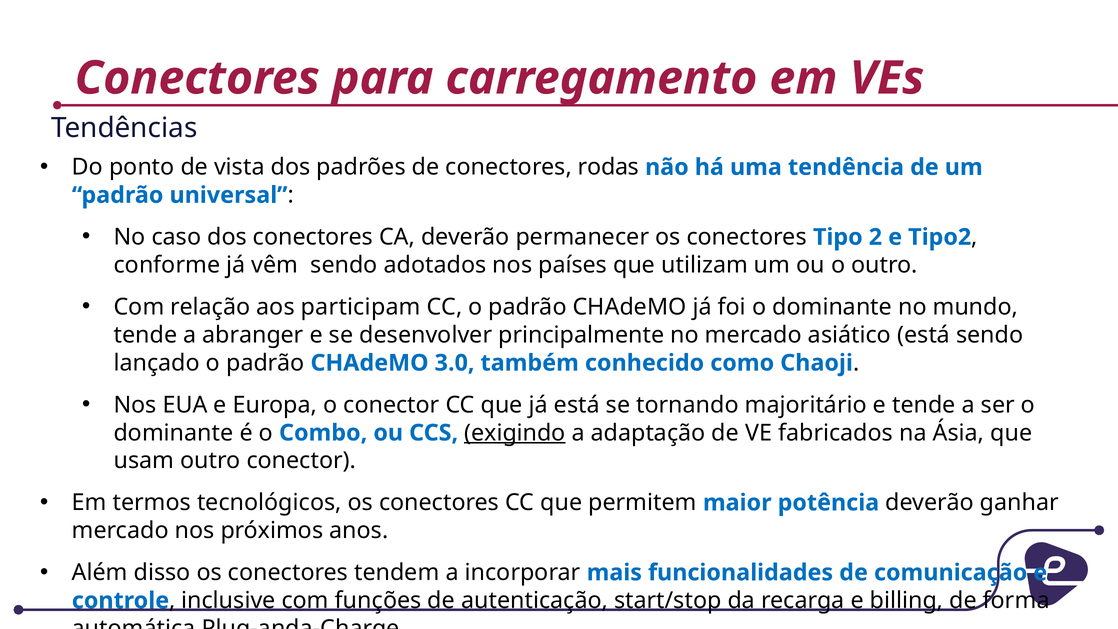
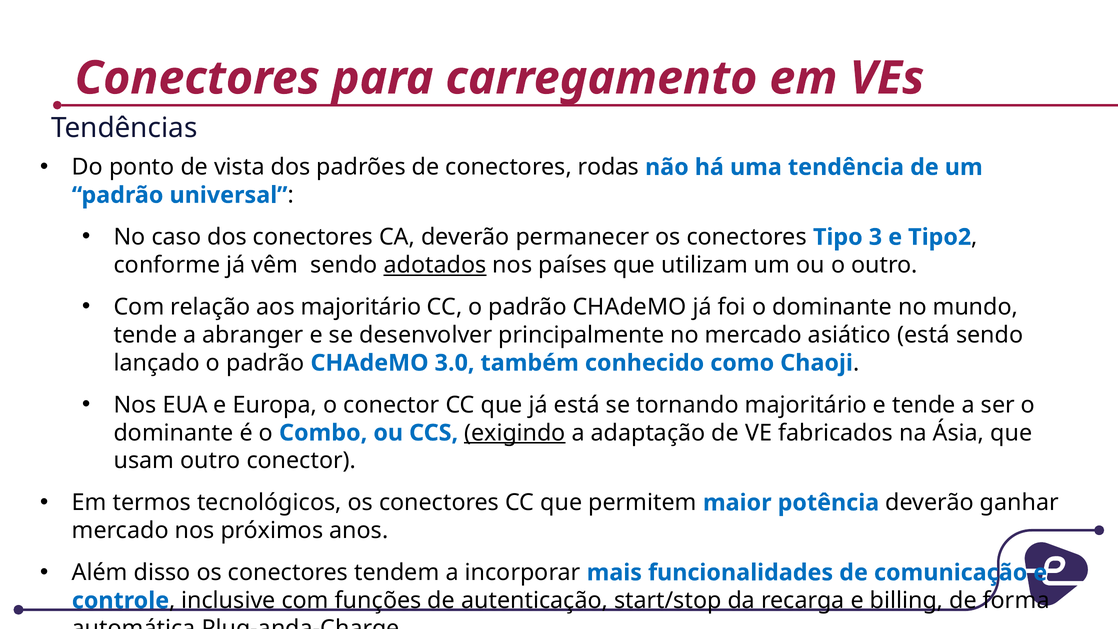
2: 2 -> 3 (875, 237)
adotados underline: none -> present (435, 265)
aos participam: participam -> majoritário (361, 307)
